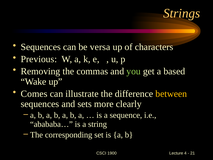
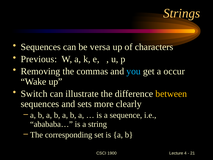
you colour: light green -> light blue (134, 71)
based: based -> occur (174, 71)
Comes: Comes -> Switch (34, 94)
